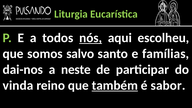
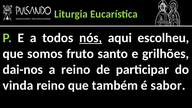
salvo: salvo -> fruto (80, 54)
famílias: famílias -> grilhões (166, 54)
a neste: neste -> reino (76, 70)
também underline: present -> none (115, 85)
